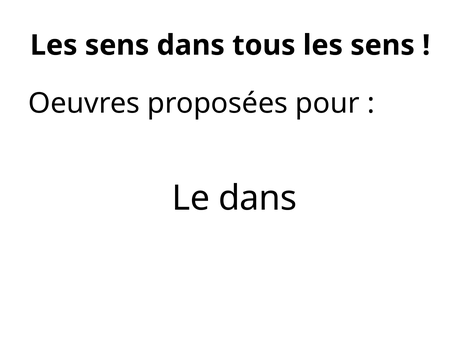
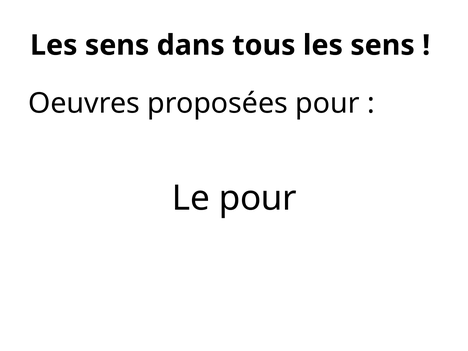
Le dans: dans -> pour (258, 198)
